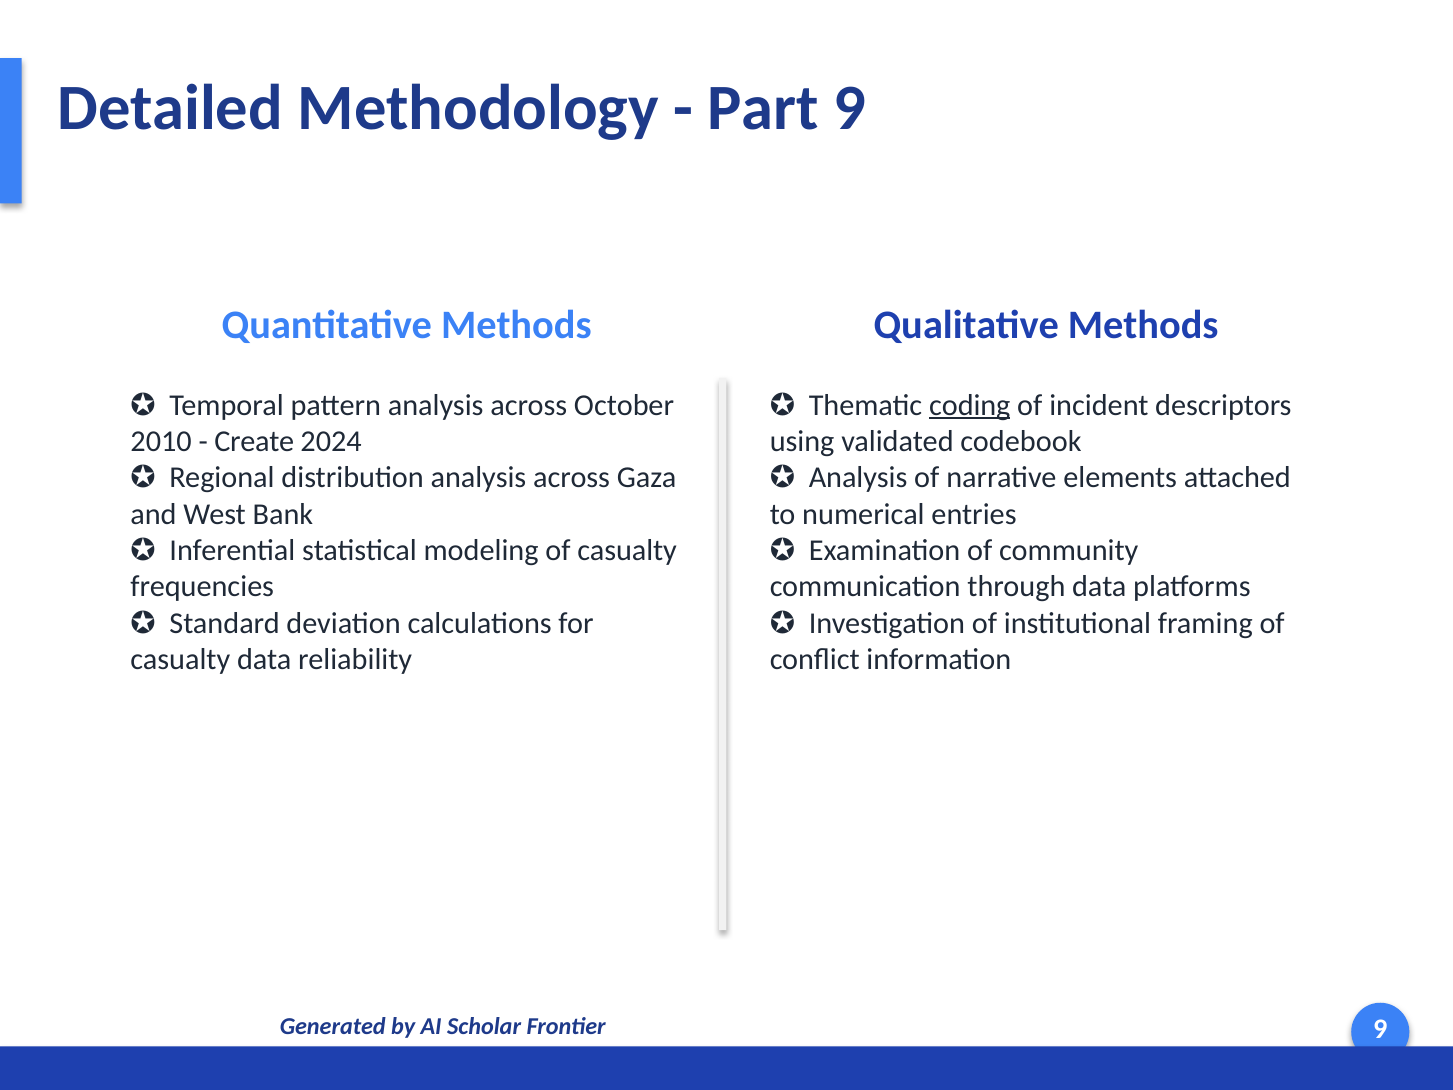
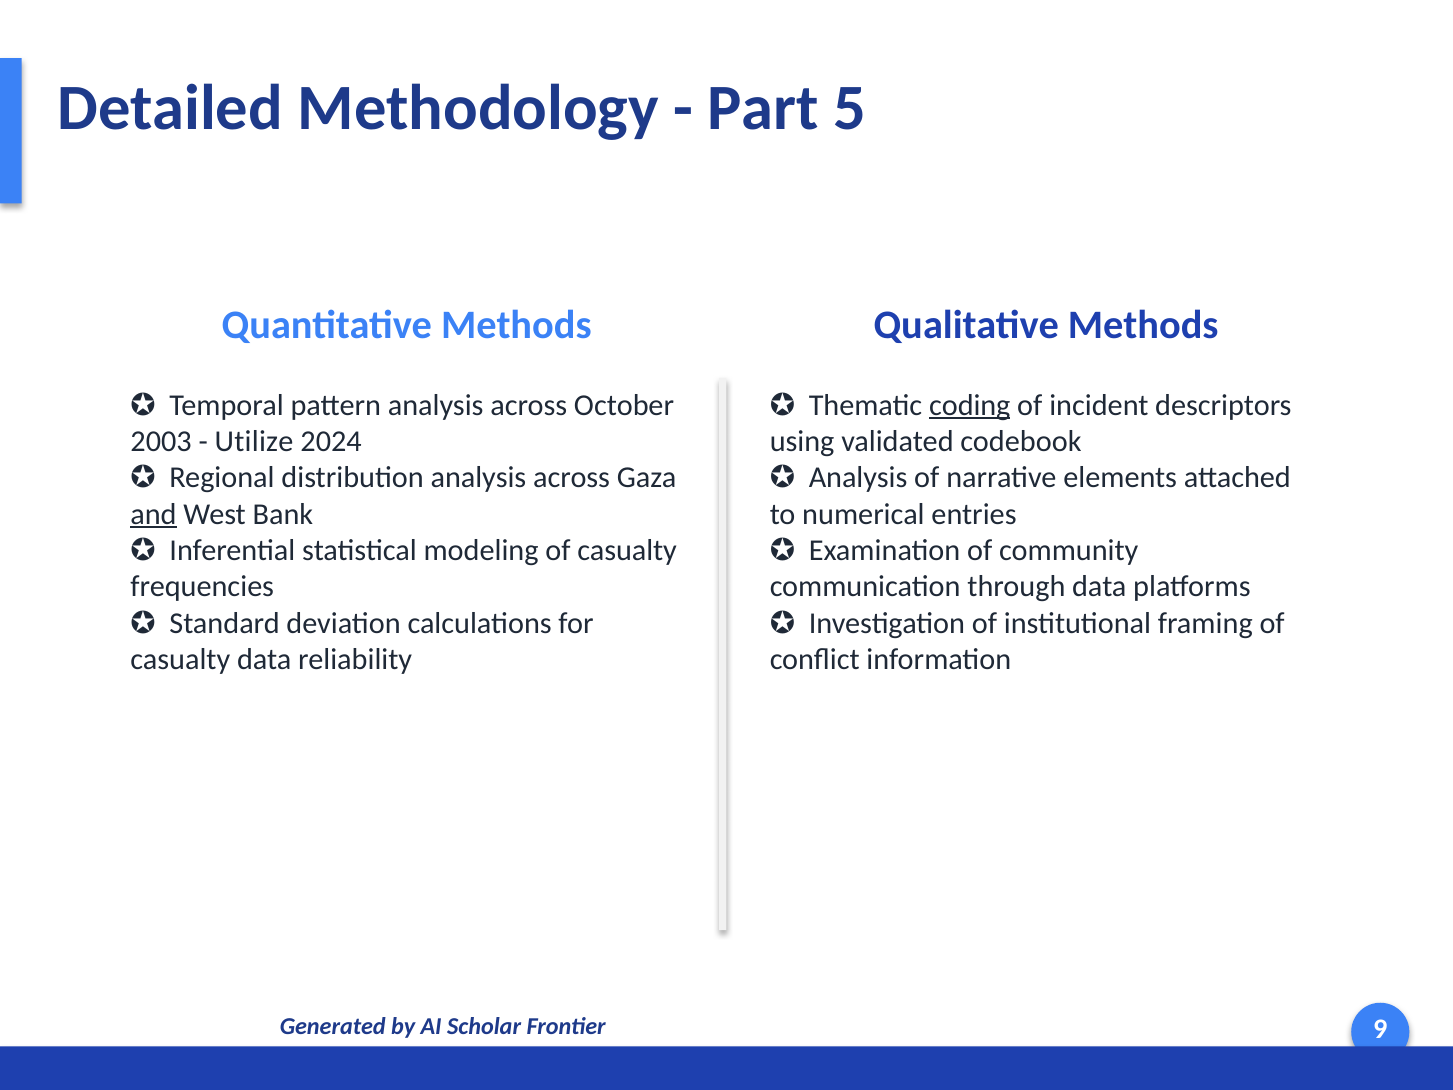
Part 9: 9 -> 5 (849, 109)
2010: 2010 -> 2003 (161, 441)
Create: Create -> Utilize (254, 441)
and underline: none -> present (154, 514)
